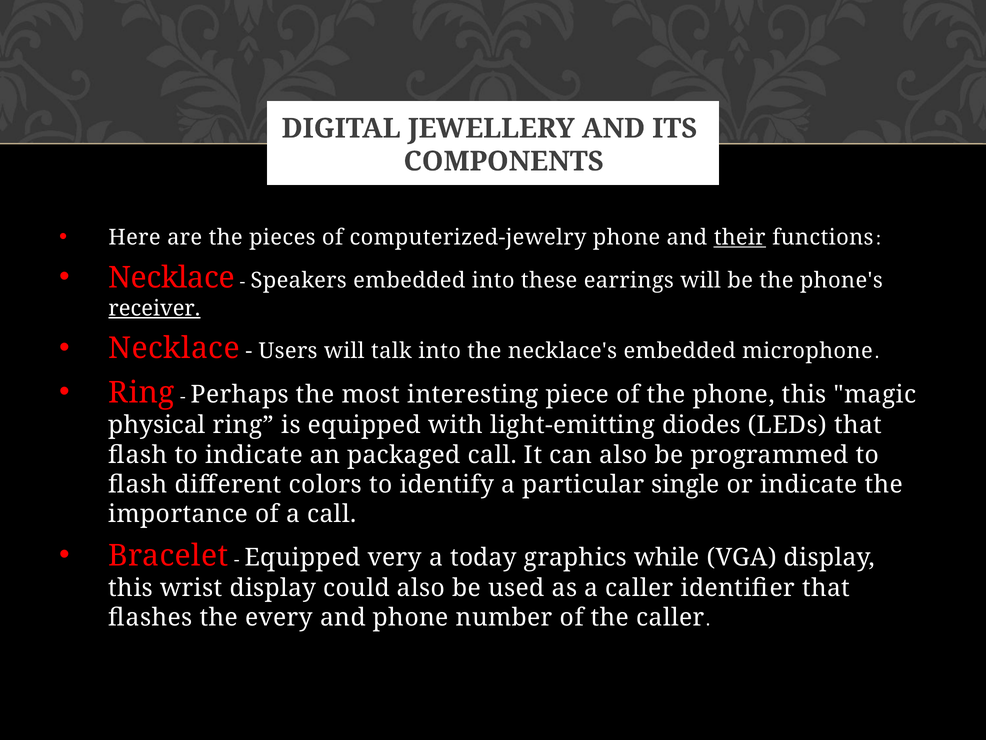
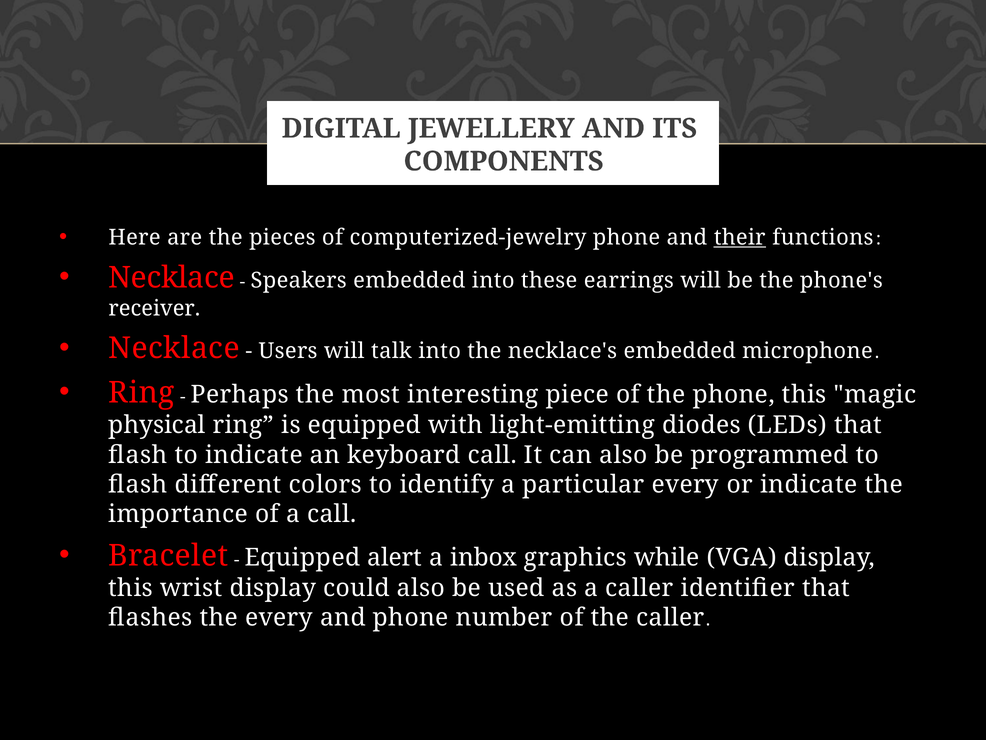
receiver underline: present -> none (154, 308)
packaged: packaged -> keyboard (404, 455)
particular single: single -> every (685, 484)
very: very -> alert (395, 557)
today: today -> inbox (484, 557)
